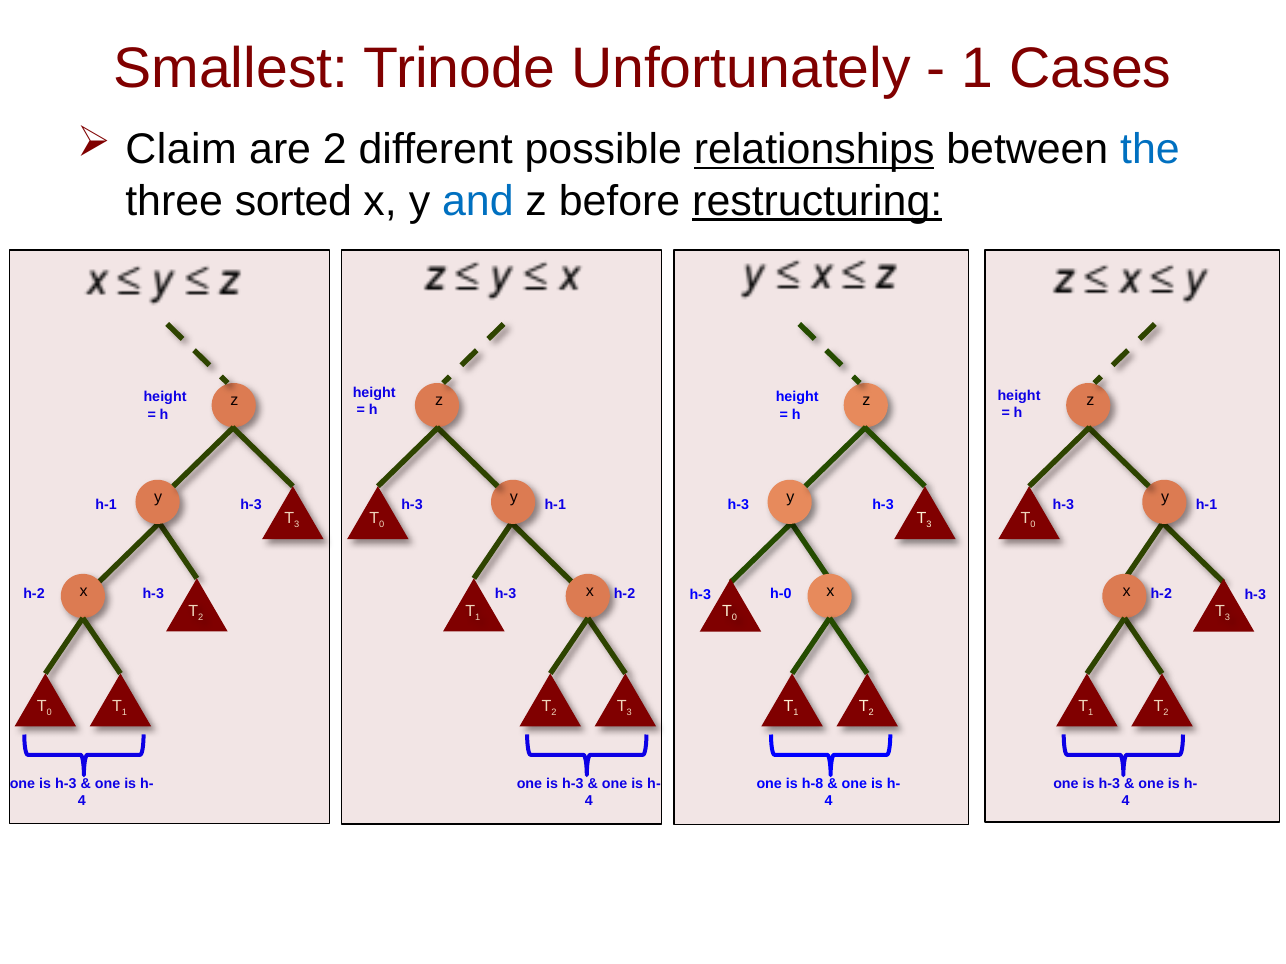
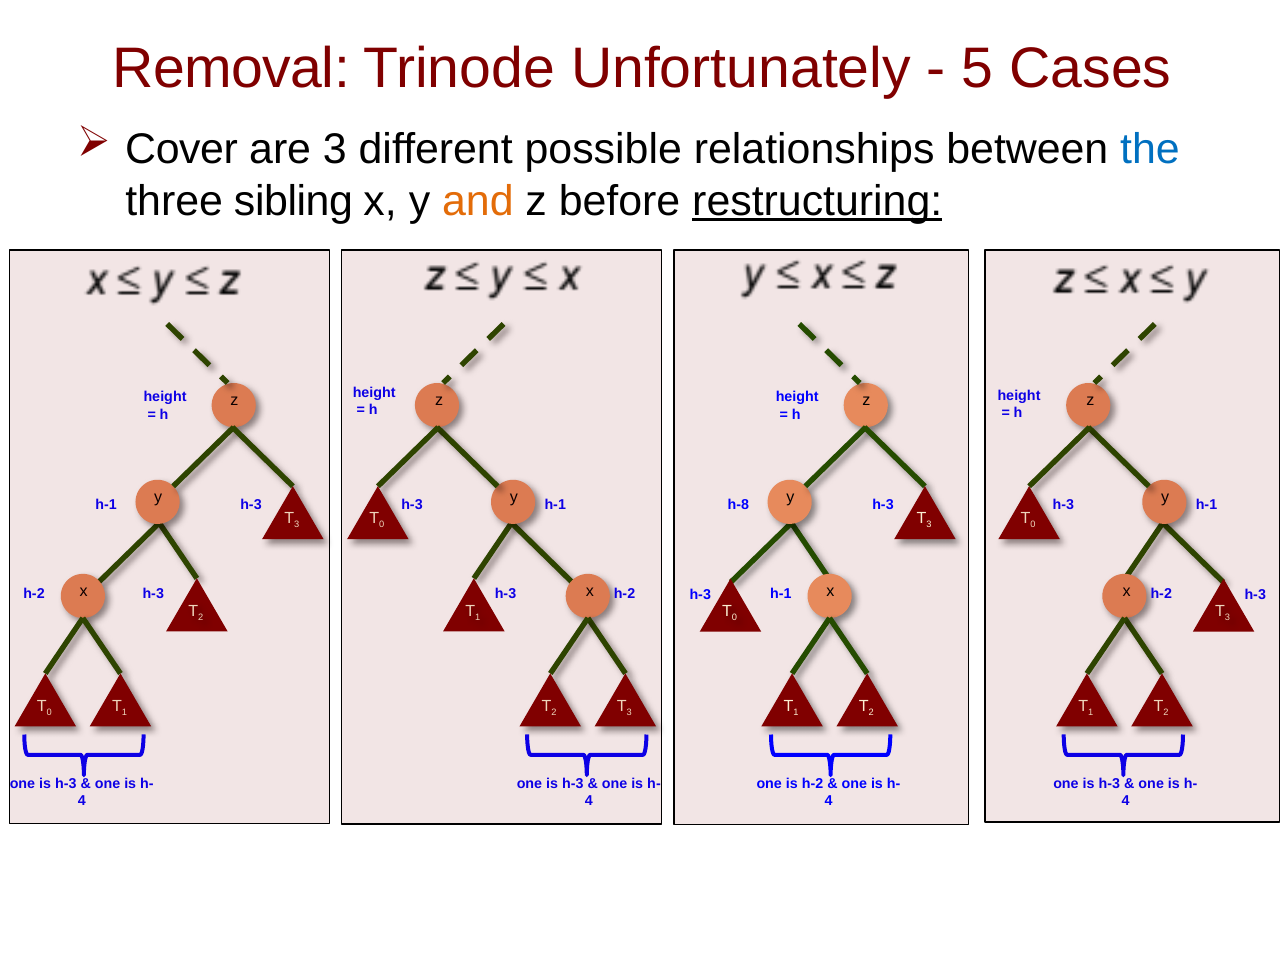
Smallest: Smallest -> Removal (231, 69)
1: 1 -> 5 (978, 69)
Claim: Claim -> Cover (182, 150)
are 2: 2 -> 3 (335, 150)
relationships underline: present -> none (814, 150)
sorted: sorted -> sibling (293, 201)
and colour: blue -> orange (478, 201)
h-3: h-3 -> h-8 (738, 505)
h-0: h-0 -> h-1 (781, 595)
is h-8: h-8 -> h-2 (813, 784)
